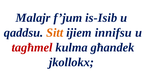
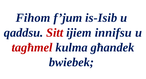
Malajr: Malajr -> Fihom (33, 18)
Sitt colour: orange -> red (55, 32)
jkollokx: jkollokx -> bwiebek (71, 62)
